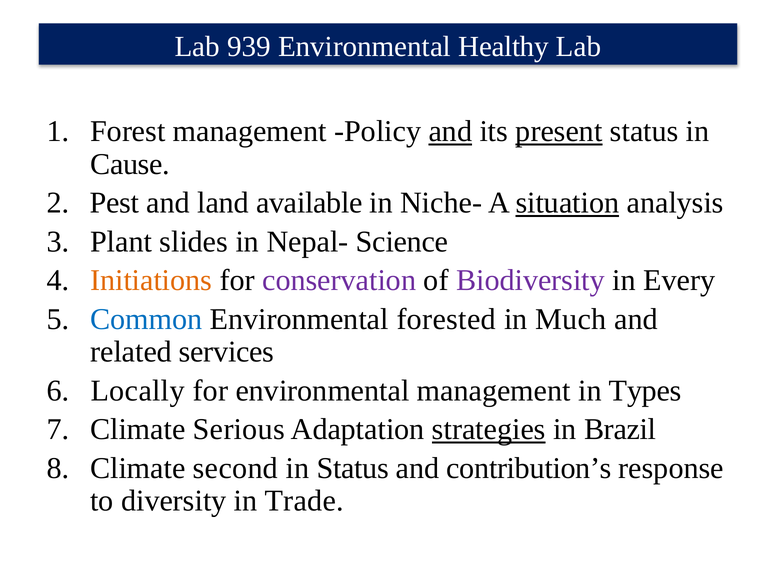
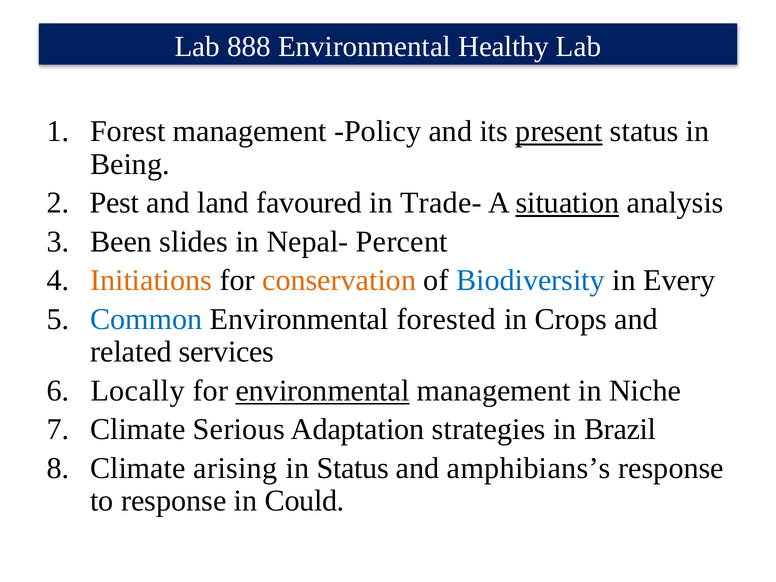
939: 939 -> 888 (249, 47)
and underline: present -> none (450, 131)
Cause: Cause -> Being (130, 164)
available: available -> favoured (309, 203)
Niche-: Niche- -> Trade- (441, 203)
Plant: Plant -> Been (121, 242)
Science: Science -> Percent (402, 242)
conservation colour: purple -> orange (339, 280)
Biodiversity colour: purple -> blue (531, 280)
Much: Much -> Crops (571, 319)
environmental underline: none -> present (322, 391)
Types: Types -> Niche (645, 391)
strategies underline: present -> none (489, 429)
second: second -> arising (235, 468)
contribution’s: contribution’s -> amphibians’s (529, 468)
to diversity: diversity -> response (174, 501)
Trade: Trade -> Could (305, 501)
